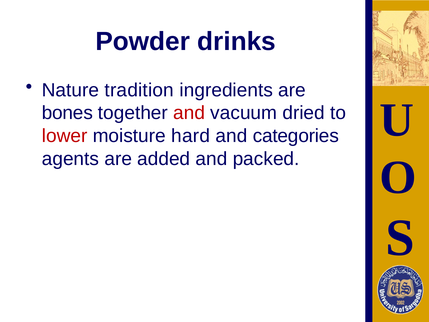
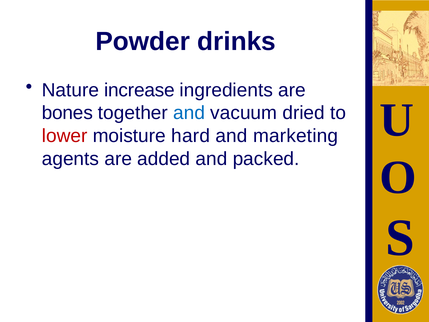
tradition: tradition -> increase (139, 90)
and colour: red -> blue (189, 113)
categories: categories -> marketing (296, 136)
